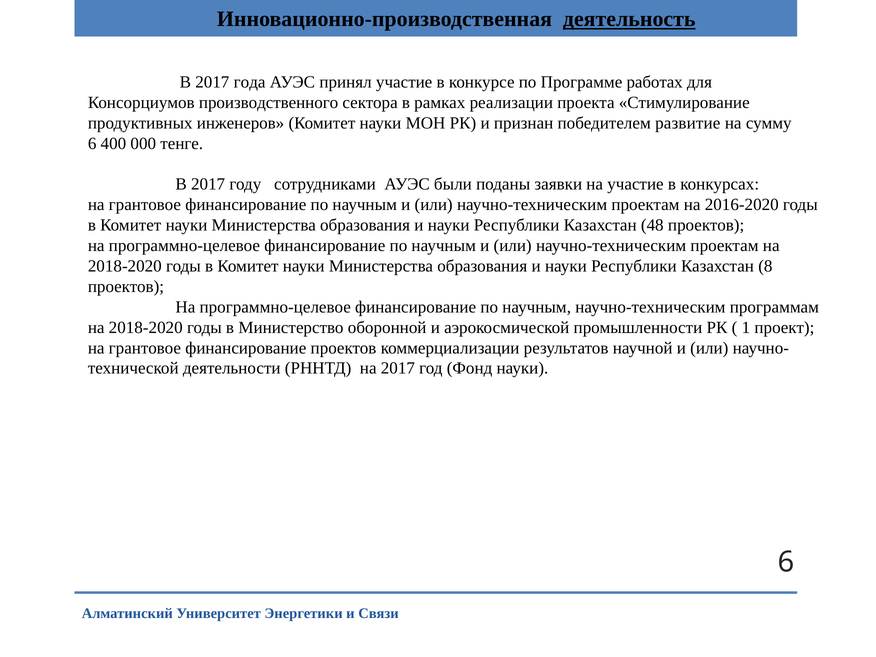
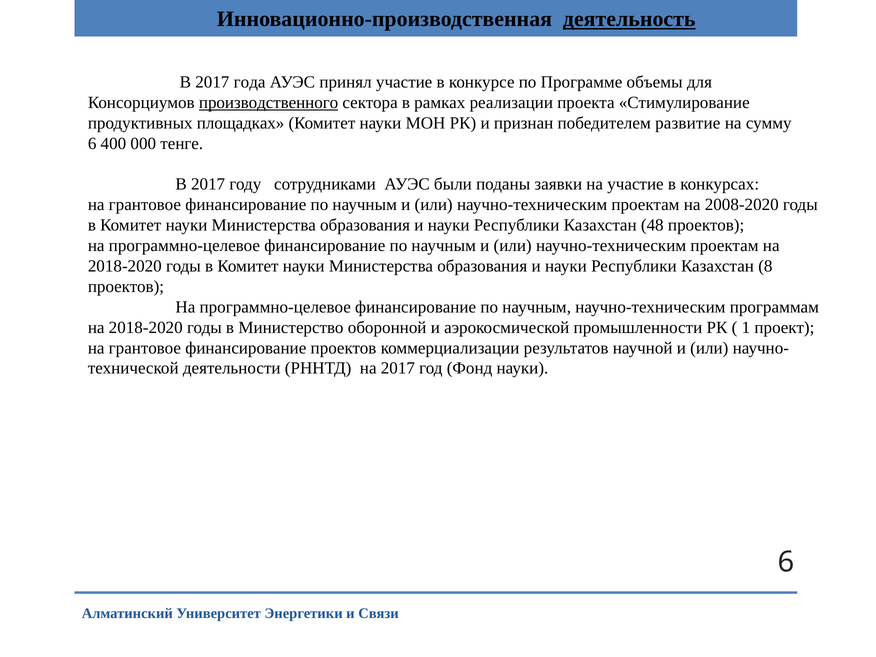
работах: работах -> объемы (655, 82)
производственного underline: none -> present (269, 102)
инженеров: инженеров -> площадках (241, 123)
2016-2020: 2016-2020 -> 2008-2020 (742, 205)
